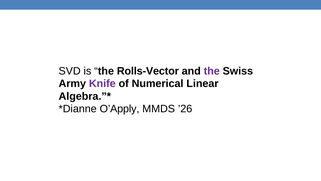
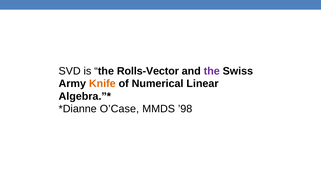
Knife colour: purple -> orange (102, 83)
O’Apply: O’Apply -> O’Case (119, 109)
’26: ’26 -> ’98 (185, 109)
